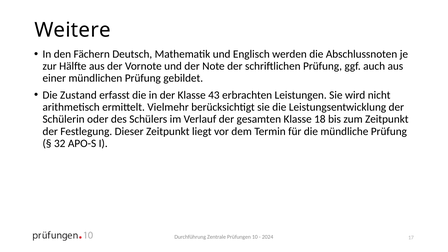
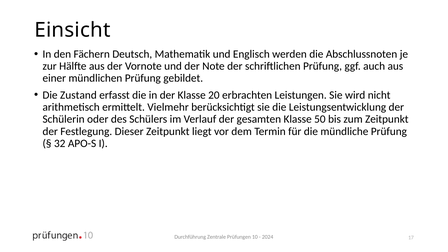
Weitere: Weitere -> Einsicht (72, 30)
43: 43 -> 20 (214, 95)
18: 18 -> 50 (320, 119)
